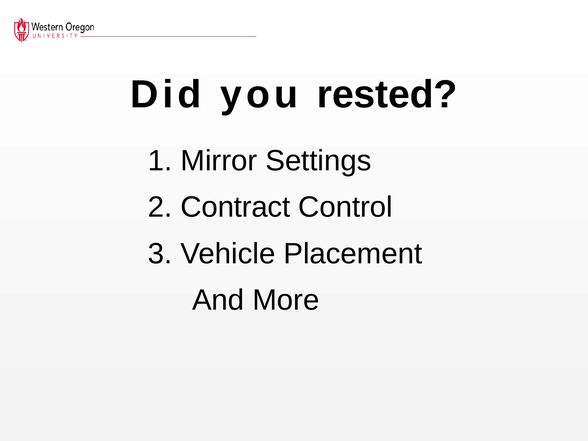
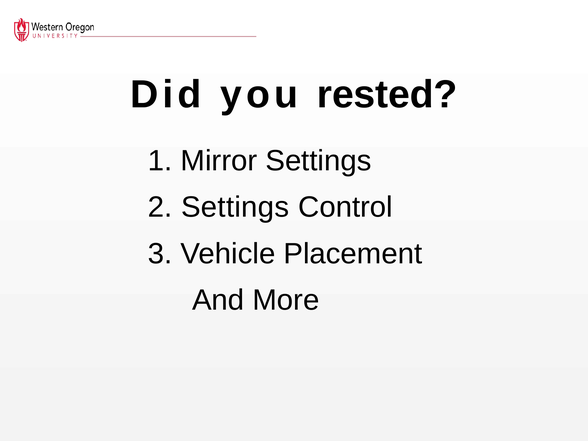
2 Contract: Contract -> Settings (235, 207)
